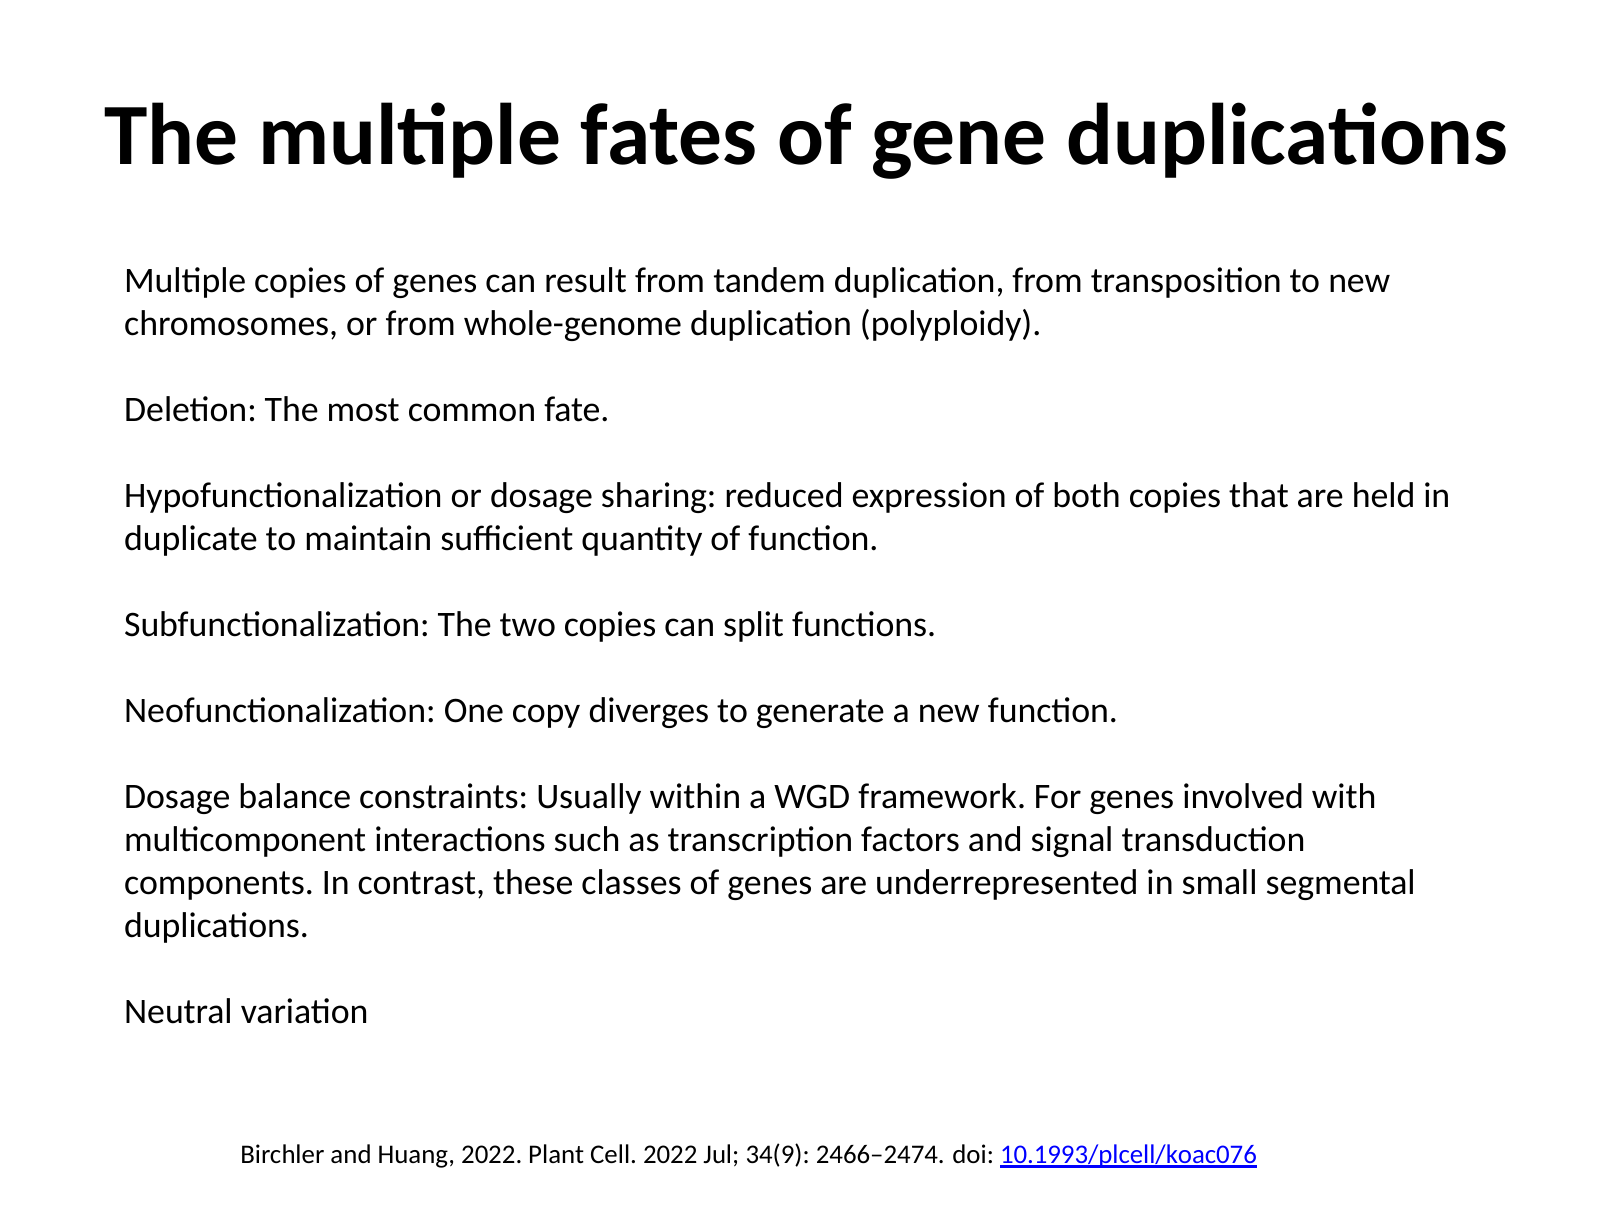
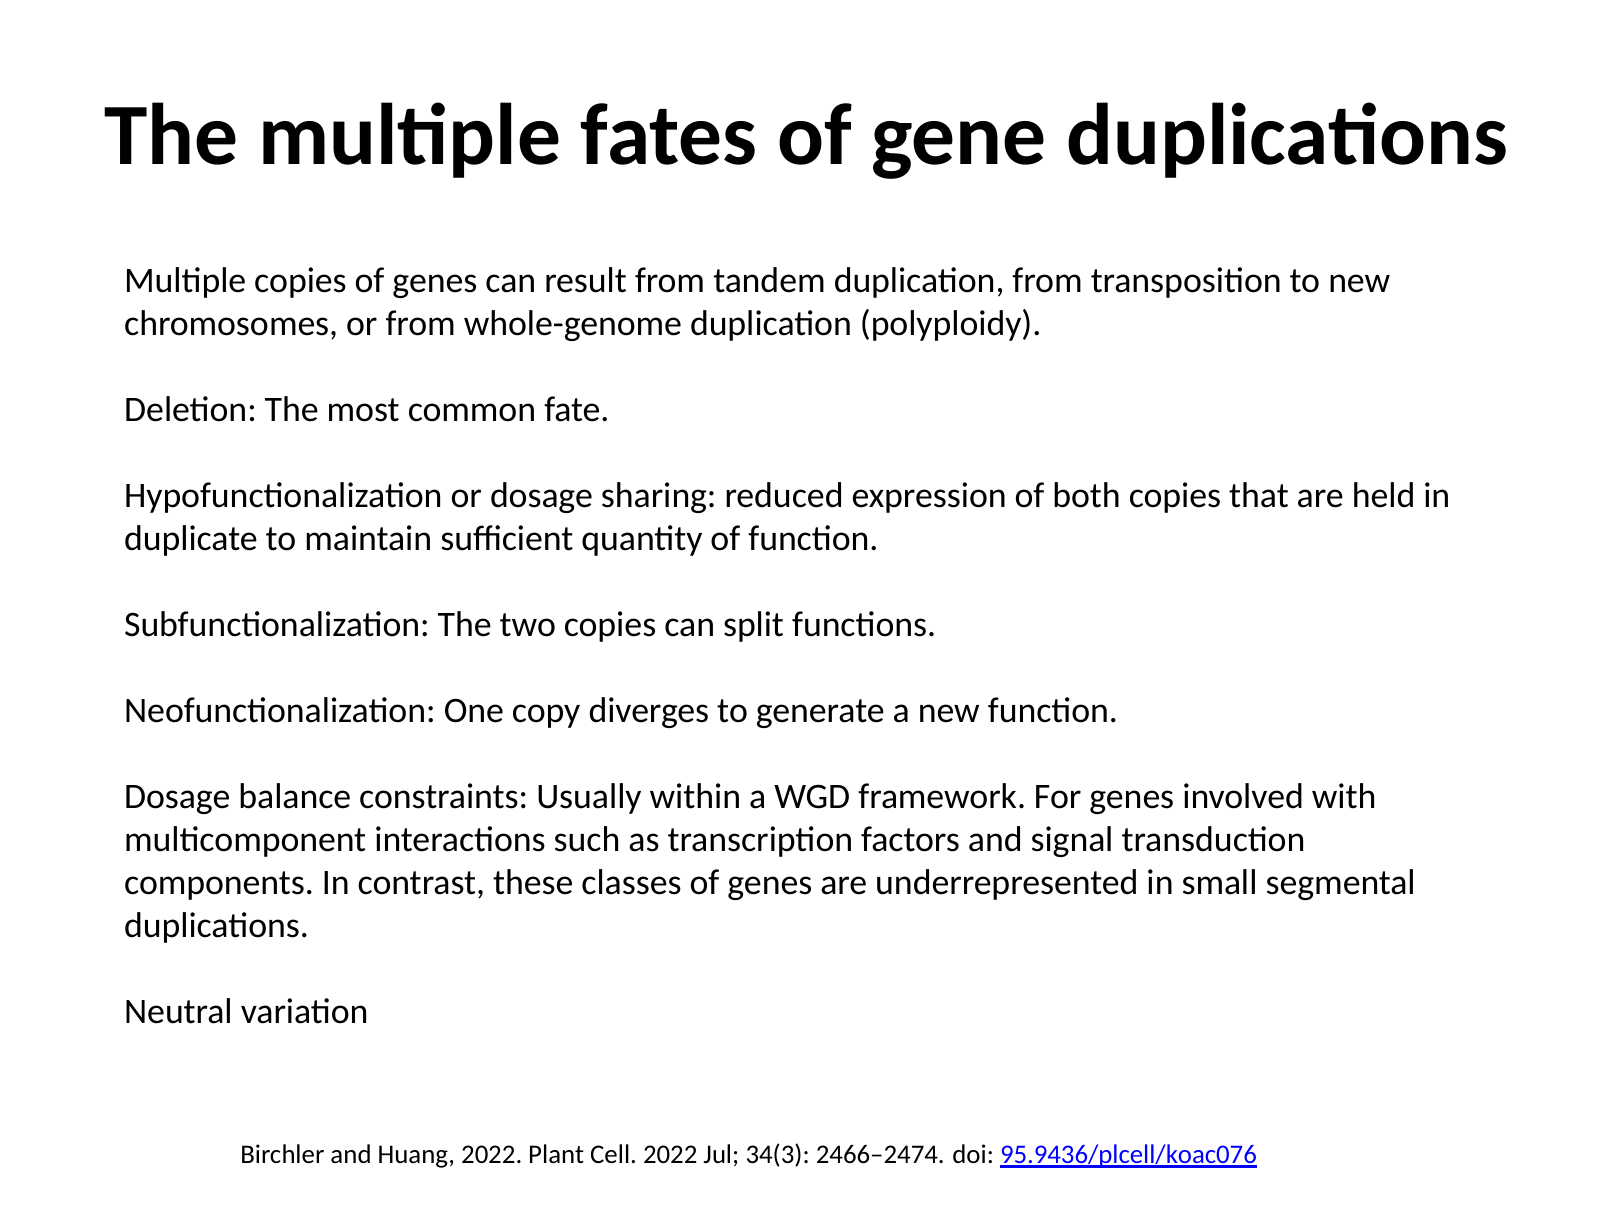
34(9: 34(9 -> 34(3 (778, 1155)
10.1993/plcell/koac076: 10.1993/plcell/koac076 -> 95.9436/plcell/koac076 (1128, 1155)
